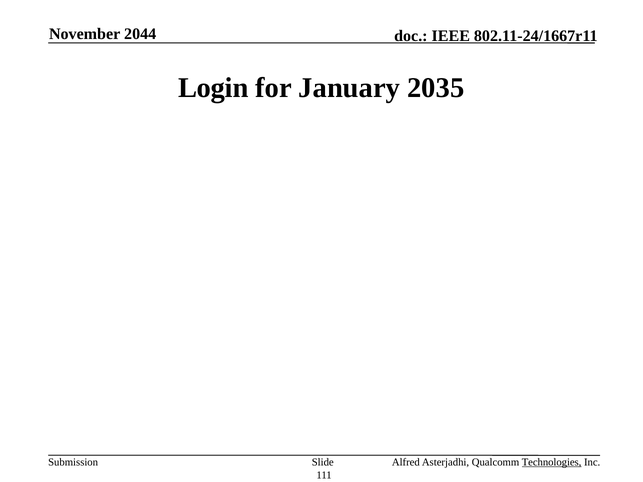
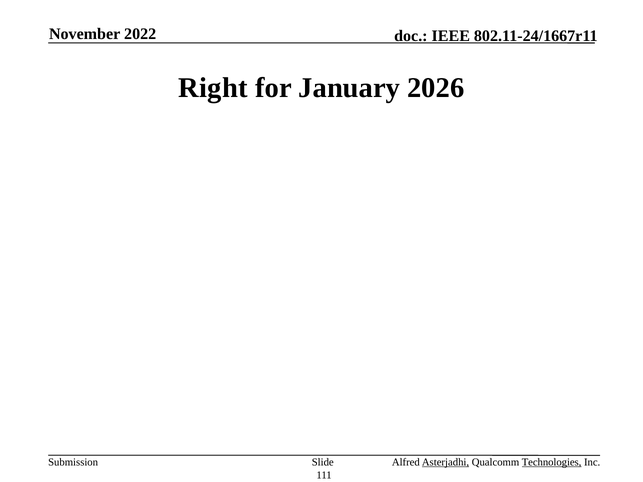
2044: 2044 -> 2022 (140, 34)
Login: Login -> Right (213, 88)
2035: 2035 -> 2026 (436, 88)
Asterjadhi underline: none -> present (446, 463)
